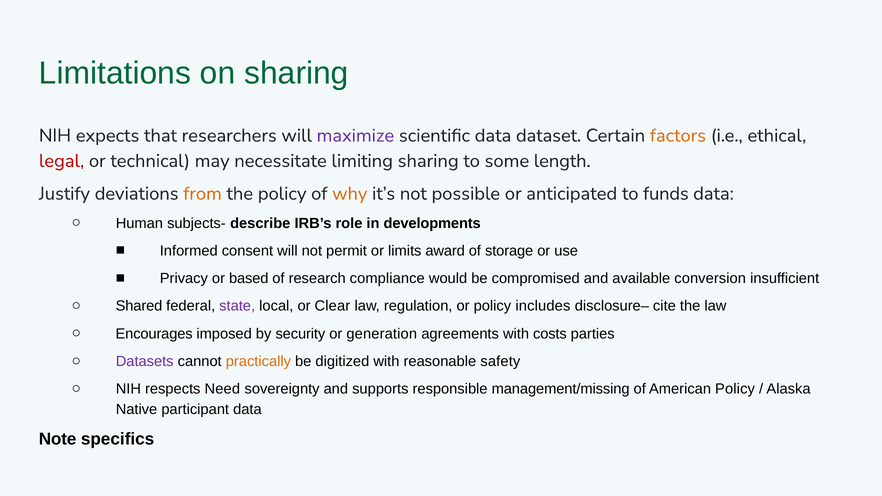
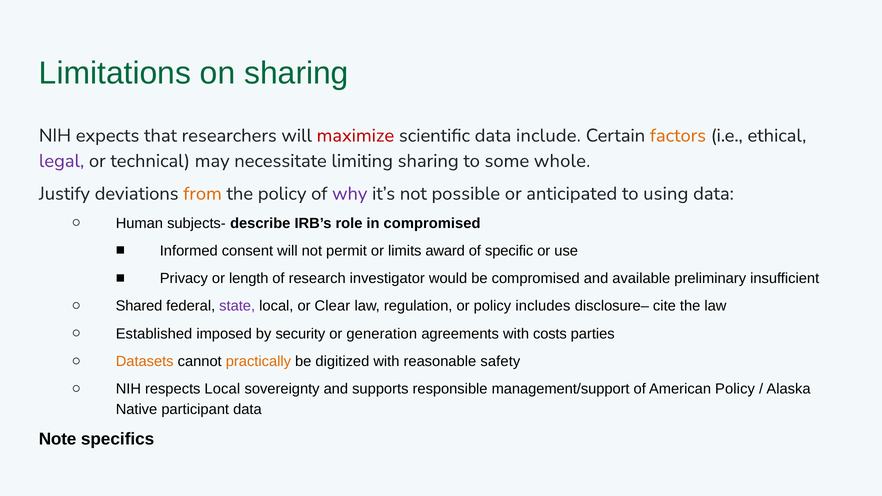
maximize colour: purple -> red (355, 136)
dataset: dataset -> include (548, 136)
legal colour: red -> purple (62, 161)
length: length -> whole (562, 161)
why colour: orange -> purple (350, 194)
funds: funds -> using (666, 194)
in developments: developments -> compromised (432, 223)
storage: storage -> specific (509, 251)
based: based -> length (249, 279)
compliance: compliance -> investigator (387, 279)
conversion: conversion -> preliminary (710, 279)
Encourages: Encourages -> Established (154, 334)
Datasets colour: purple -> orange (145, 361)
respects Need: Need -> Local (222, 389)
management/missing: management/missing -> management/support (561, 389)
